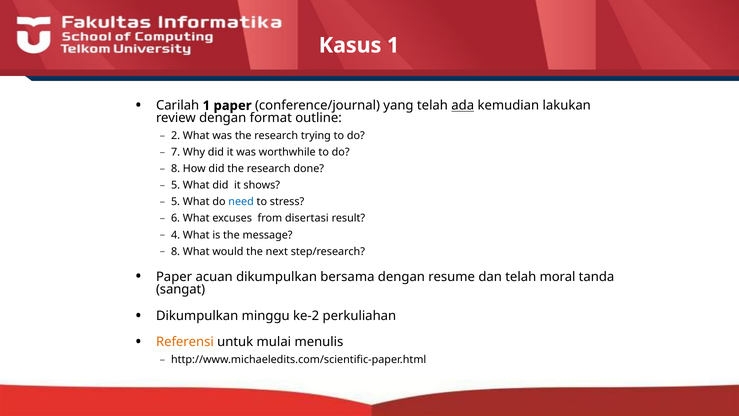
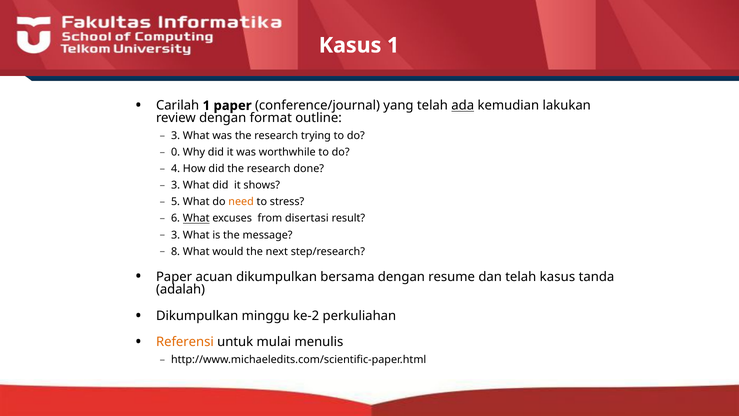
2: 2 -> 3 (176, 136)
7: 7 -> 0 (176, 152)
8: 8 -> 4 (176, 169)
5: 5 -> 3 (176, 185)
need colour: blue -> orange (241, 202)
What underline: none -> present (196, 218)
4: 4 -> 3 (176, 235)
telah moral: moral -> kasus (557, 276)
sangat: sangat -> adalah (181, 289)
